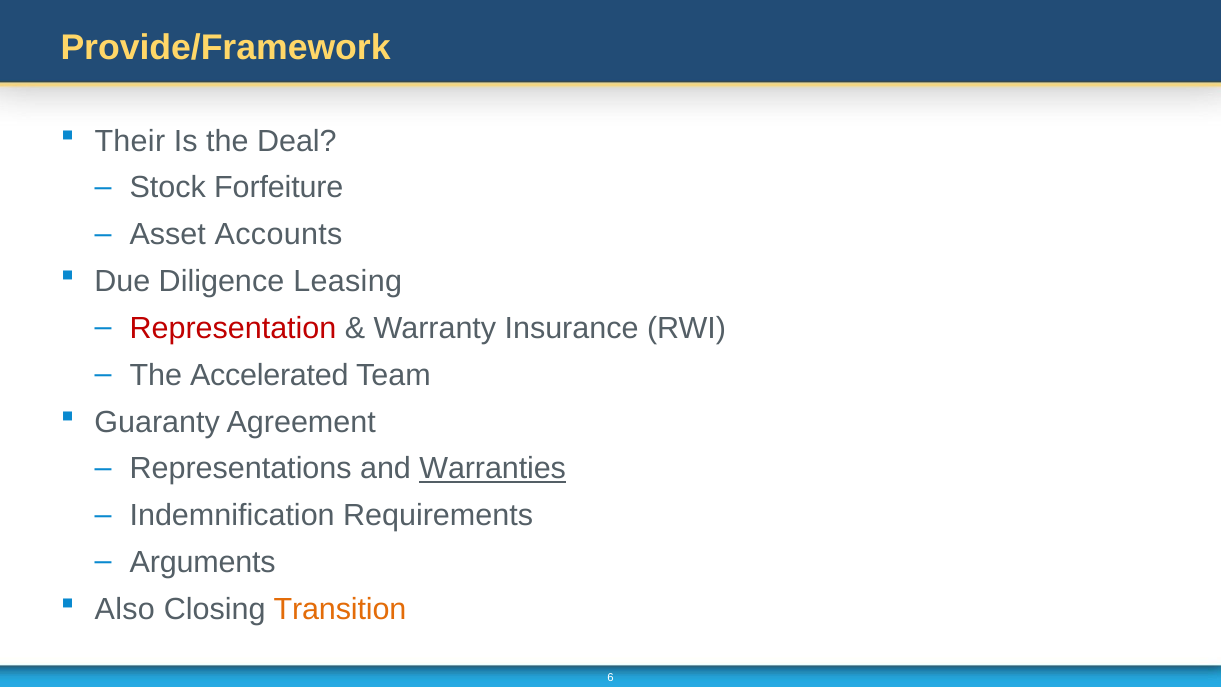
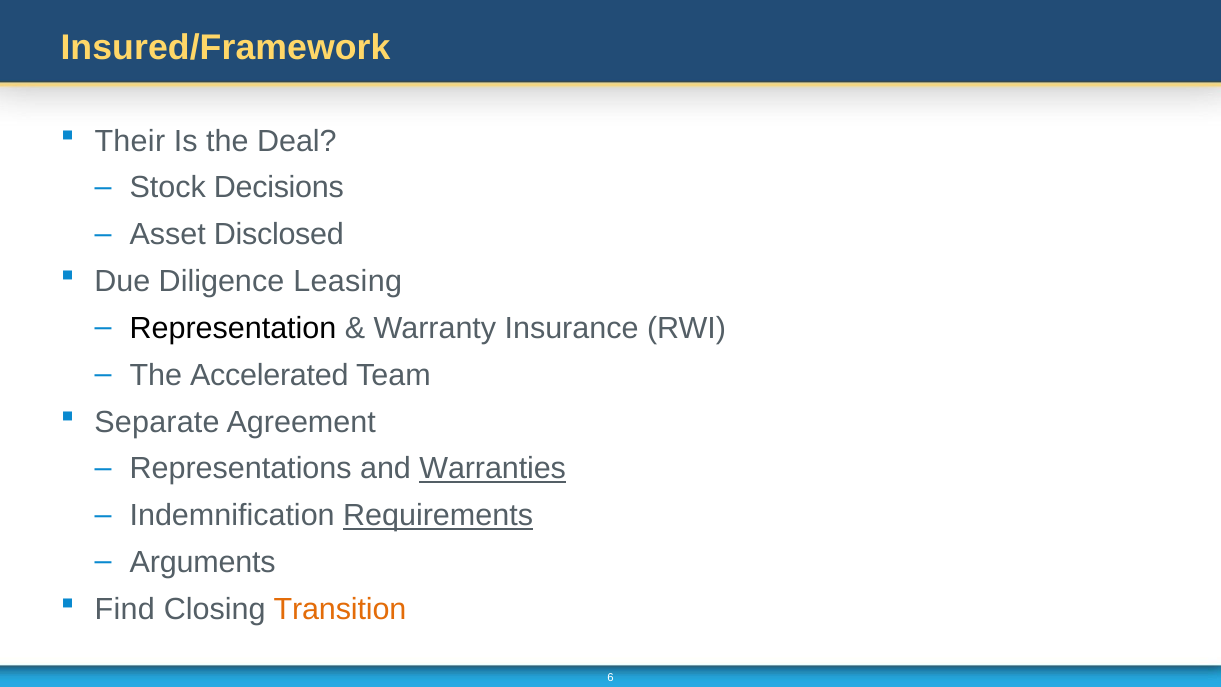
Provide/Framework: Provide/Framework -> Insured/Framework (226, 48)
Forfeiture: Forfeiture -> Decisions (279, 188)
Accounts: Accounts -> Disclosed (279, 235)
Representation colour: red -> black (233, 328)
Guaranty: Guaranty -> Separate (157, 422)
Requirements underline: none -> present (438, 516)
Also: Also -> Find (125, 609)
